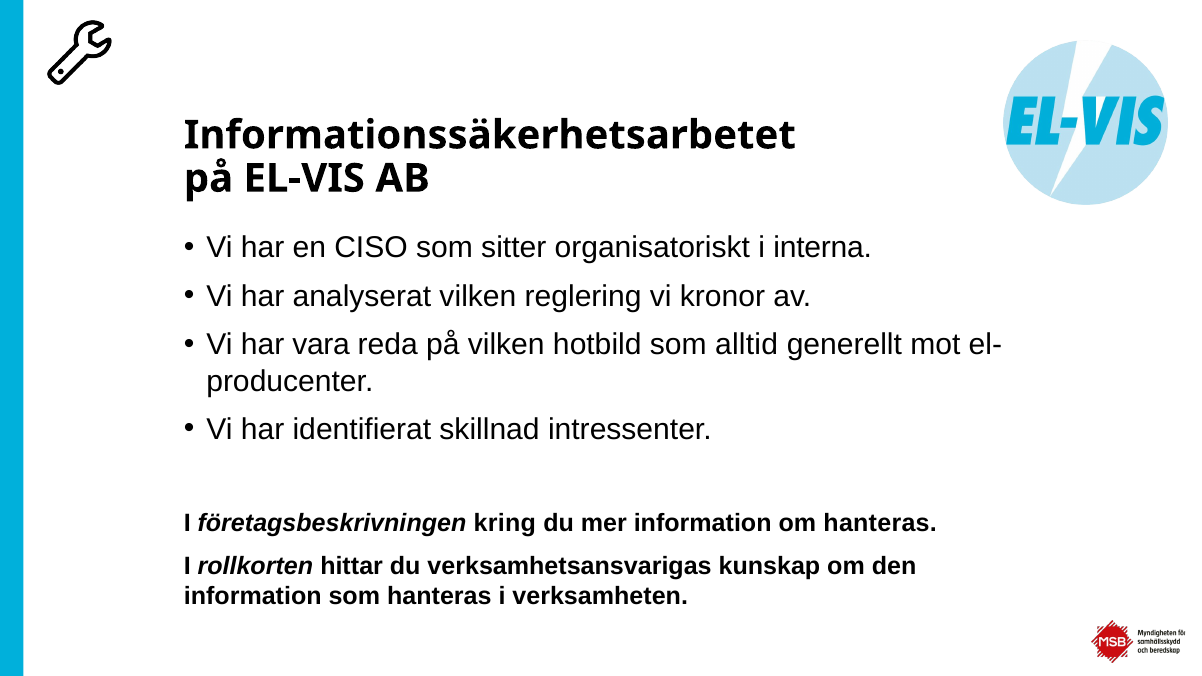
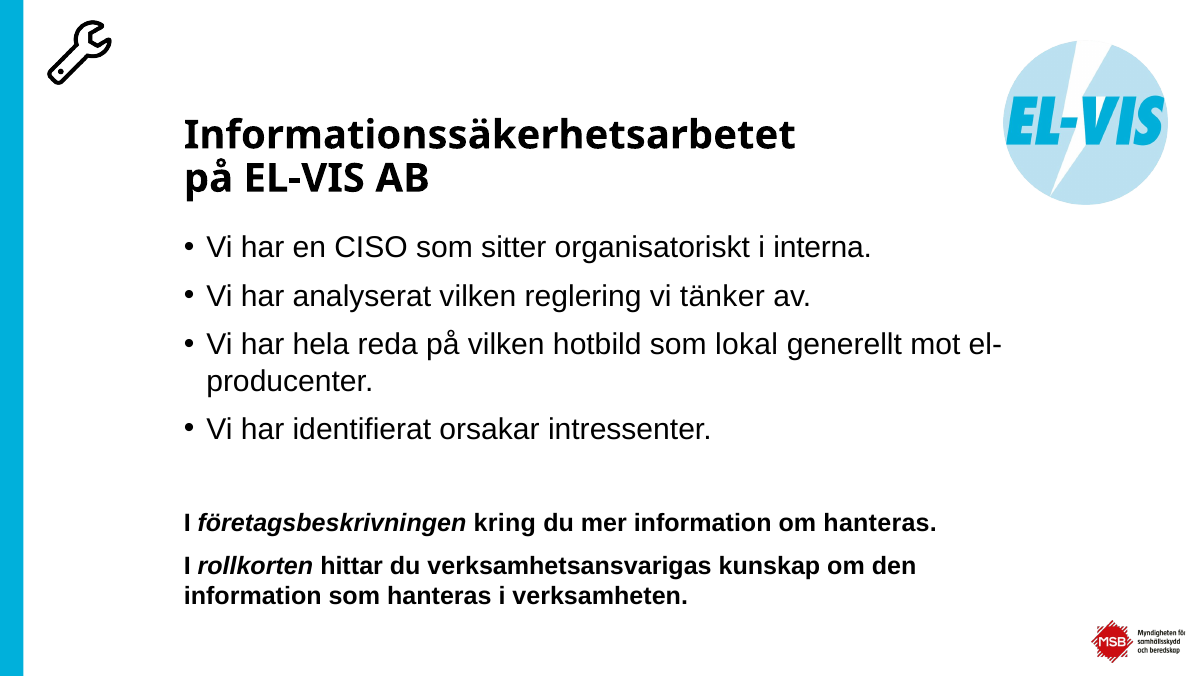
kronor: kronor -> tänker (722, 297)
vara: vara -> hela (321, 345)
alltid: alltid -> lokal (747, 345)
skillnad: skillnad -> orsakar (490, 430)
